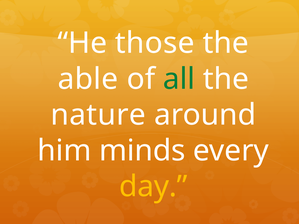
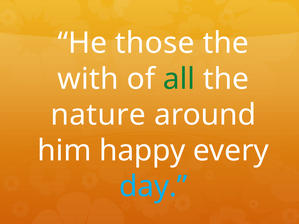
able: able -> with (88, 79)
minds: minds -> happy (142, 151)
day colour: yellow -> light blue (153, 187)
